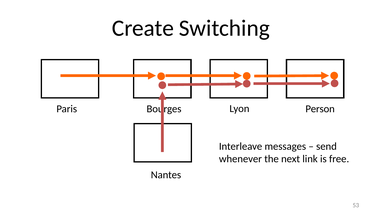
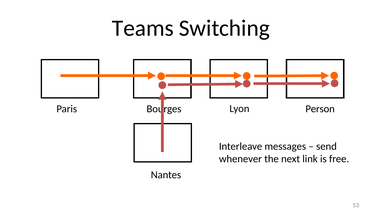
Create: Create -> Teams (143, 28)
